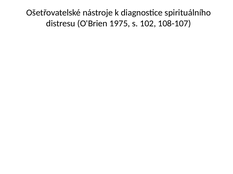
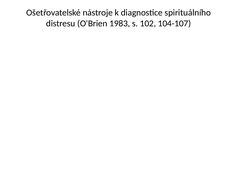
1975: 1975 -> 1983 (120, 24)
108-107: 108-107 -> 104-107 (174, 24)
